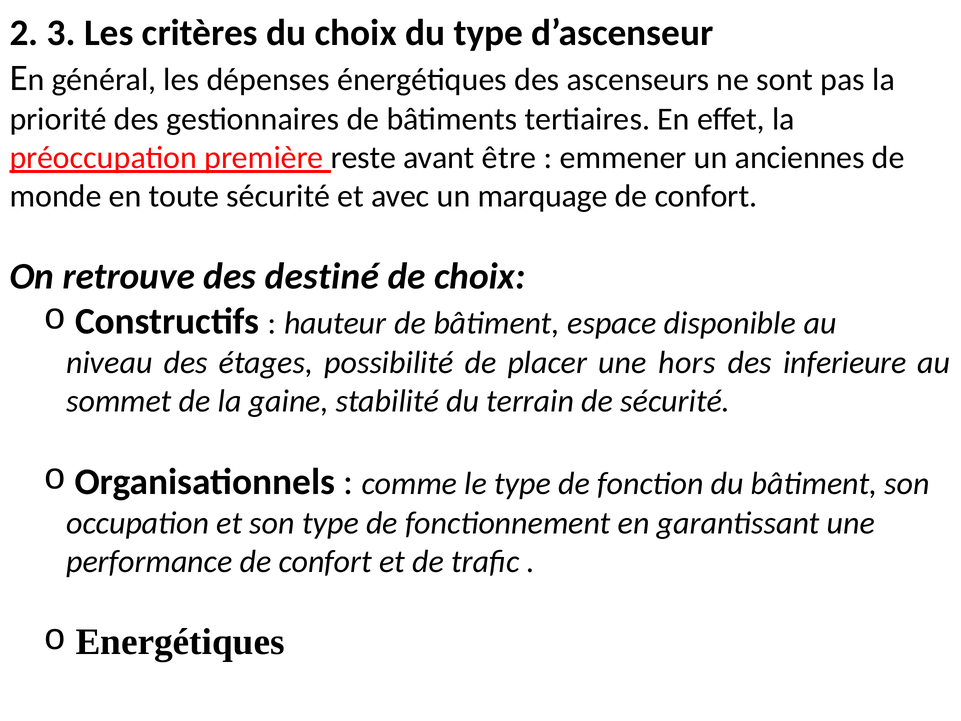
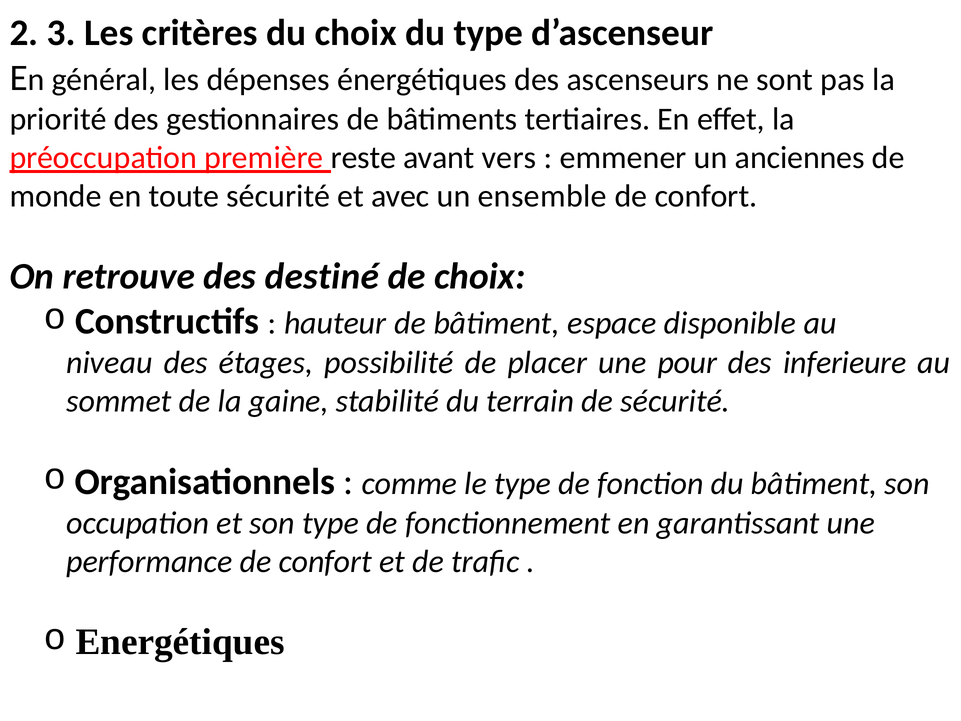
être: être -> vers (509, 158)
marquage: marquage -> ensemble (542, 196)
hors: hors -> pour (687, 363)
